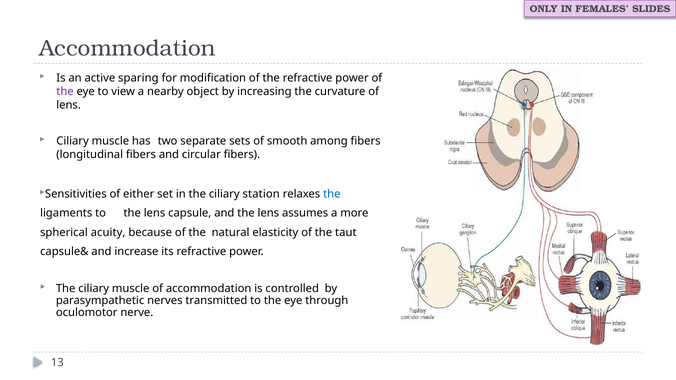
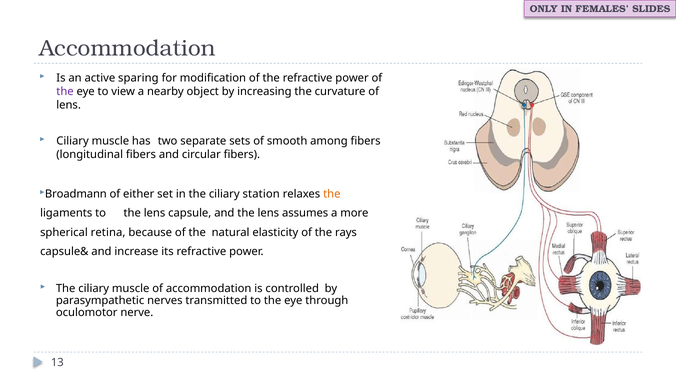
Sensitivities: Sensitivities -> Broadmann (76, 194)
the colour: blue -> orange (332, 194)
acuity: acuity -> retina (108, 233)
taut: taut -> rays (346, 233)
